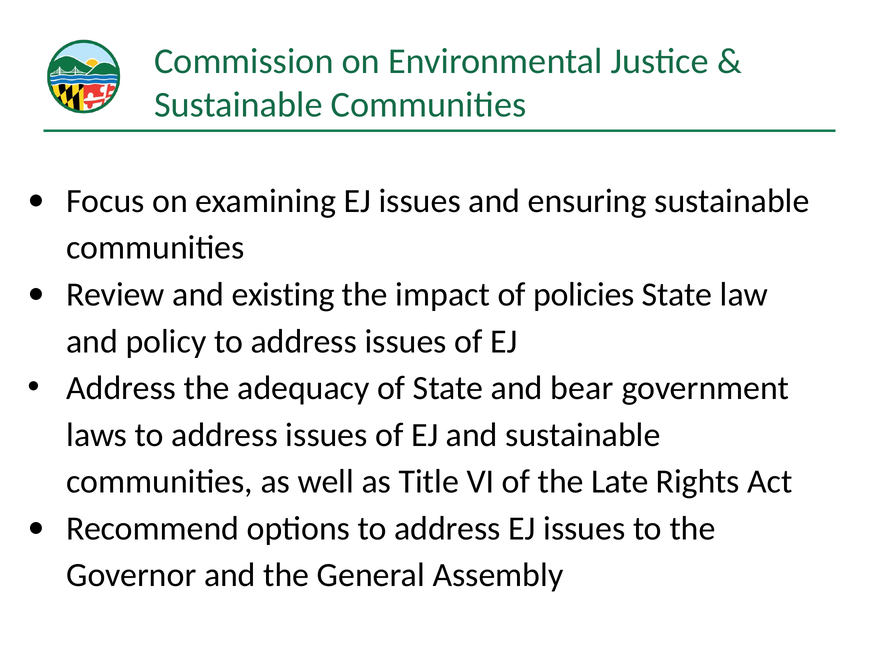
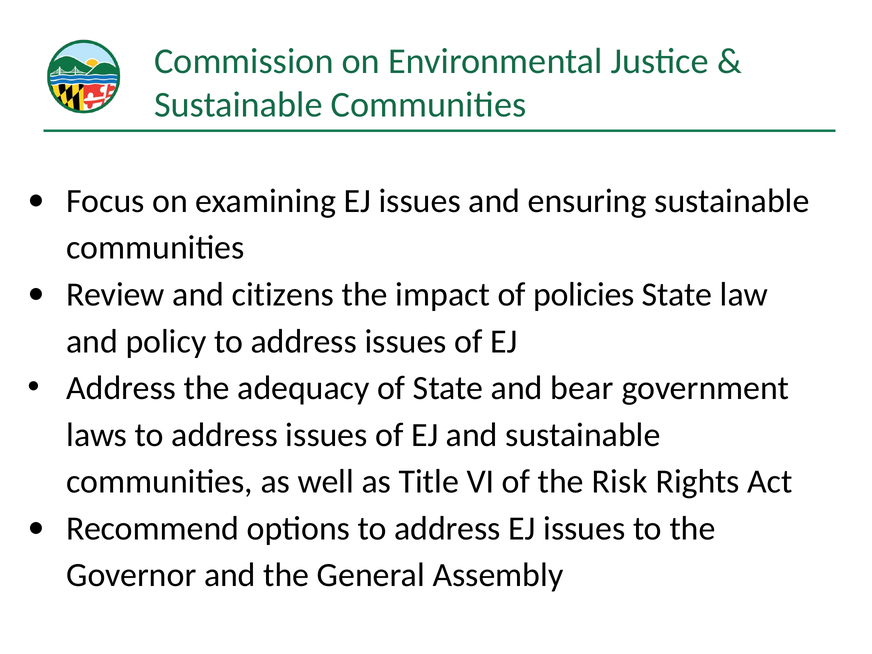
existing: existing -> citizens (283, 295)
Late: Late -> Risk (620, 482)
